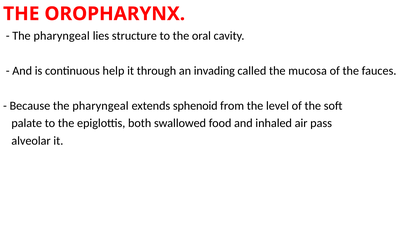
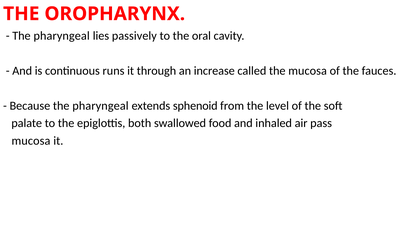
structure: structure -> passively (134, 36)
help: help -> runs (114, 71)
invading: invading -> increase (214, 71)
alveolar: alveolar -> mucosa (31, 141)
